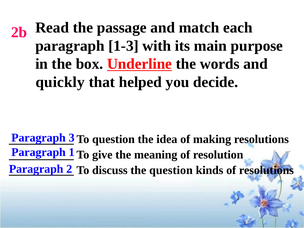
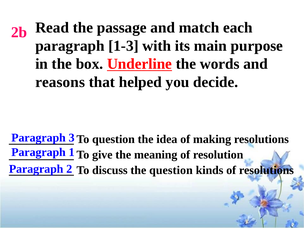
quickly: quickly -> reasons (60, 82)
